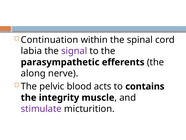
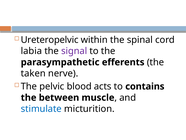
Continuation: Continuation -> Ureteropelvic (50, 40)
along: along -> taken (33, 73)
integrity: integrity -> between (59, 97)
stimulate colour: purple -> blue (41, 108)
